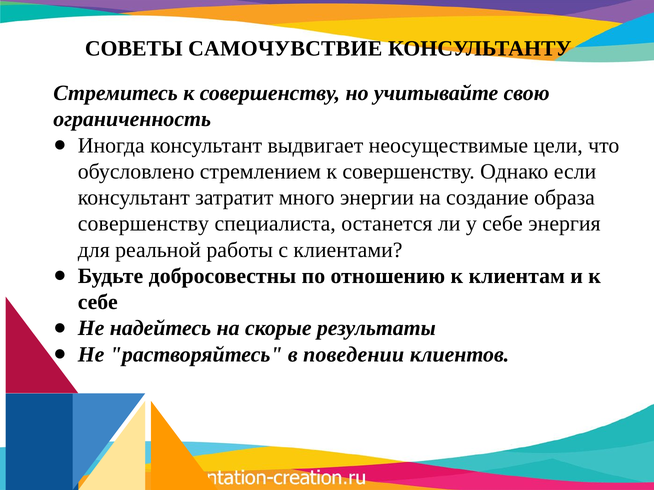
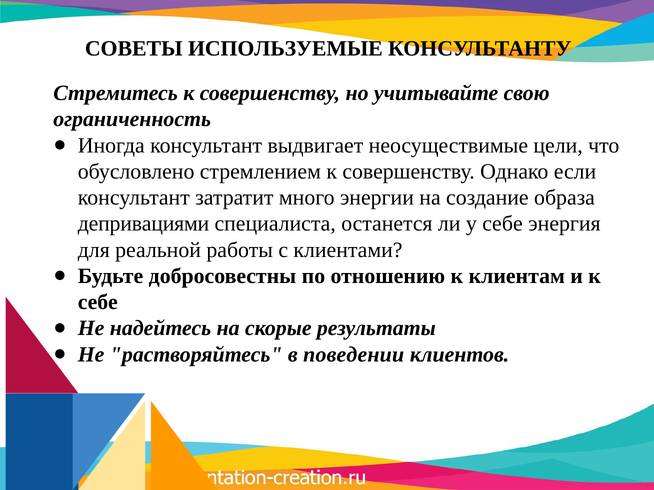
САМОЧУВСТВИЕ: САМОЧУВСТВИЕ -> ИСПОЛЬЗУЕМЫЕ (285, 49)
совершенству: совершенству -> депривациями (144, 224)
